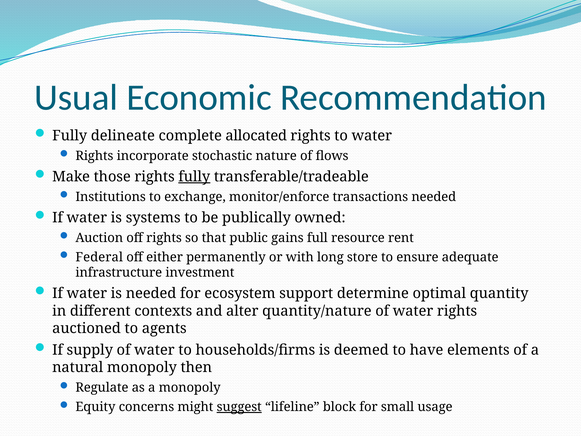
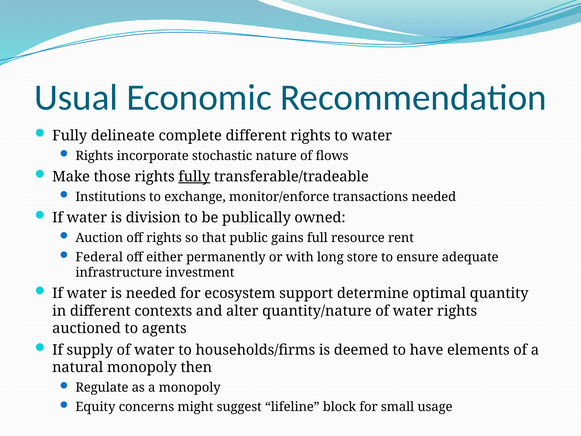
complete allocated: allocated -> different (256, 136)
systems: systems -> division (153, 217)
suggest underline: present -> none (239, 407)
